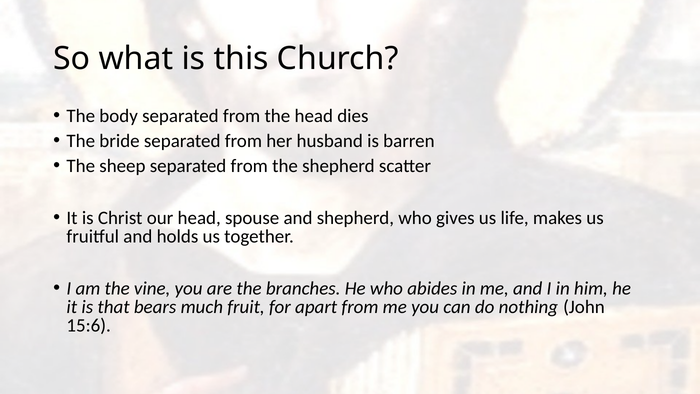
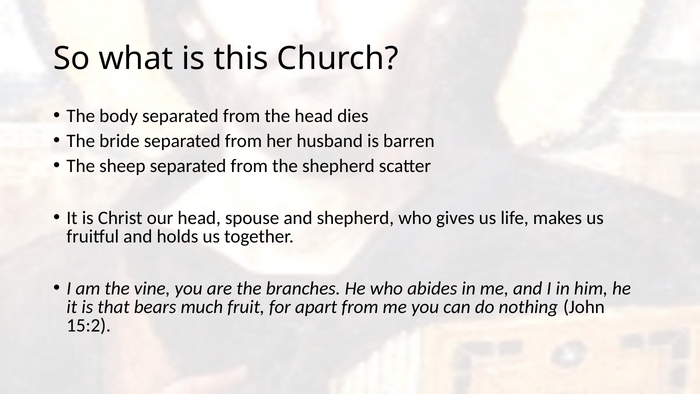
15:6: 15:6 -> 15:2 (89, 325)
